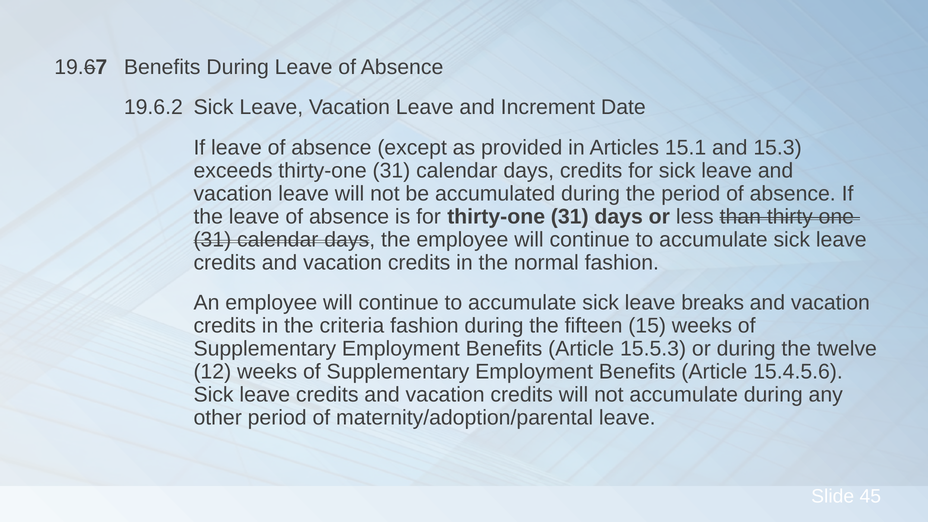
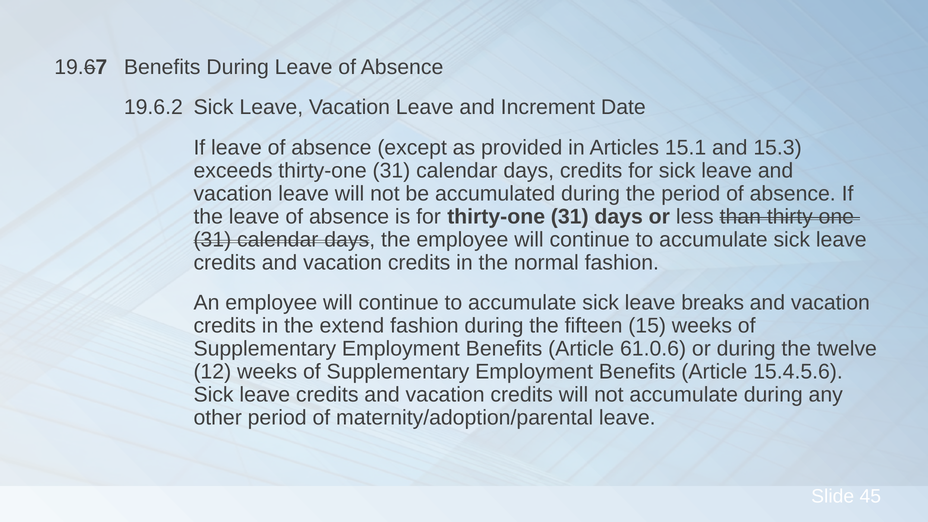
criteria: criteria -> extend (352, 326)
15.5.3: 15.5.3 -> 61.0.6 (653, 349)
